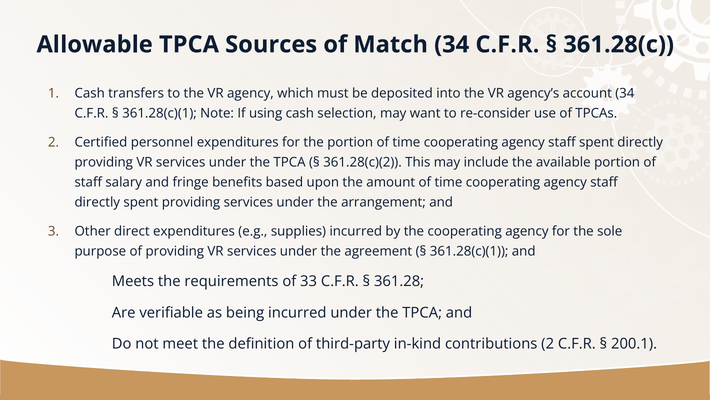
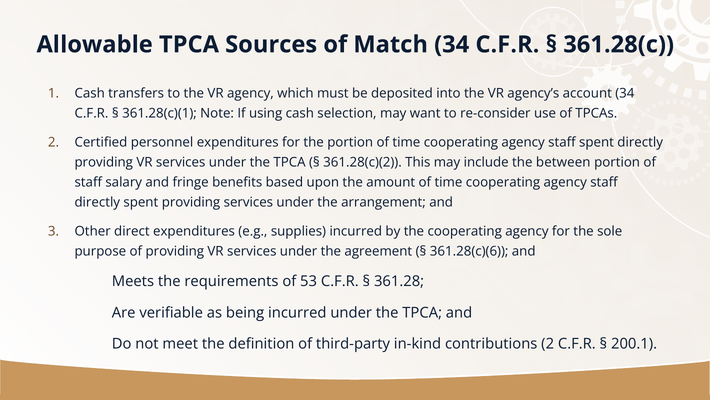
available: available -> between (563, 162)
361.28(c)(1: 361.28(c)(1 -> 361.28(c)(6 (469, 251)
33: 33 -> 53 (309, 281)
